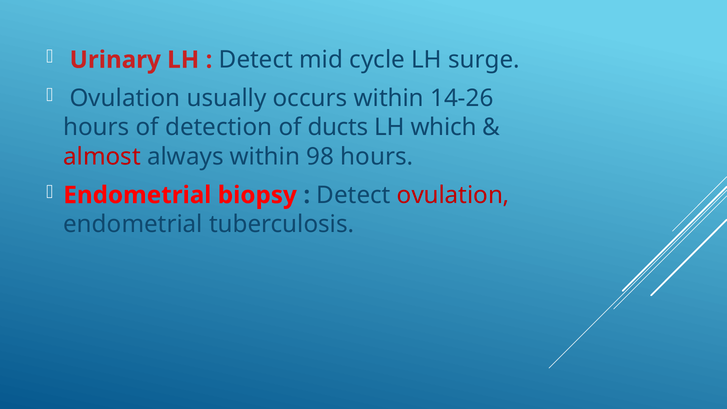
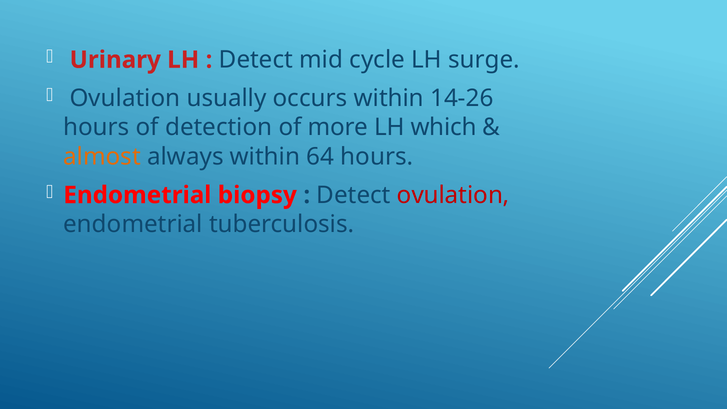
ducts: ducts -> more (338, 127)
almost colour: red -> orange (102, 157)
98: 98 -> 64 (320, 157)
